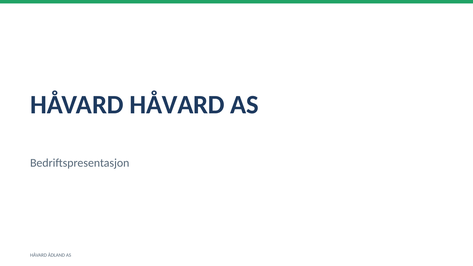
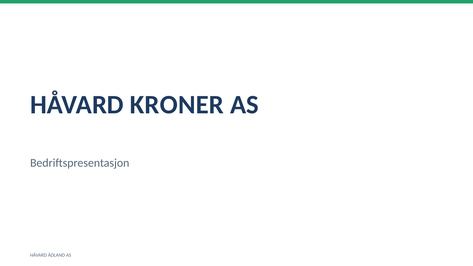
HÅVARD HÅVARD: HÅVARD -> KRONER (177, 105)
